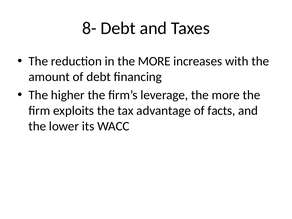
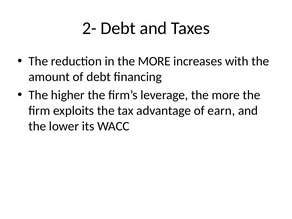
8-: 8- -> 2- (89, 28)
facts: facts -> earn (221, 111)
